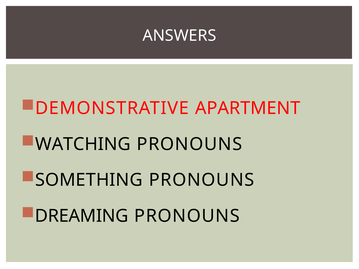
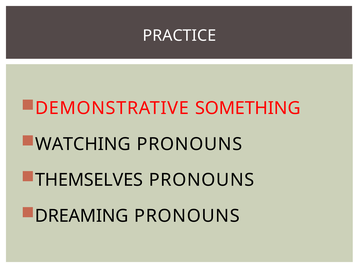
ANSWERS: ANSWERS -> PRACTICE (179, 36)
APARTMENT: APARTMENT -> SOMETHING (248, 108)
SOMETHING: SOMETHING -> THEMSELVES (89, 180)
